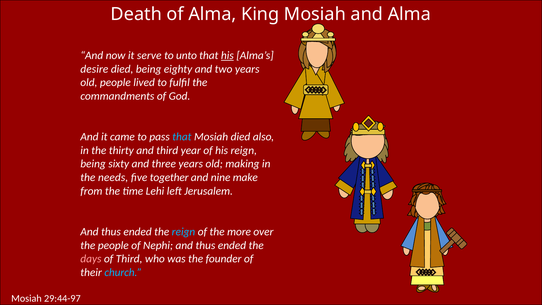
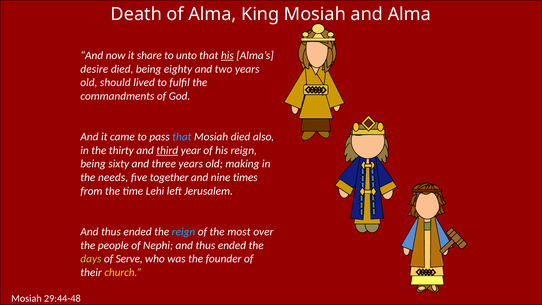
serve: serve -> share (149, 55)
old people: people -> should (115, 83)
third underline: none -> present (167, 150)
make: make -> times (245, 177)
more: more -> most (239, 232)
days colour: pink -> light green (91, 259)
of Third: Third -> Serve (129, 259)
church colour: light blue -> yellow (123, 272)
29:44-97: 29:44-97 -> 29:44-48 (62, 298)
